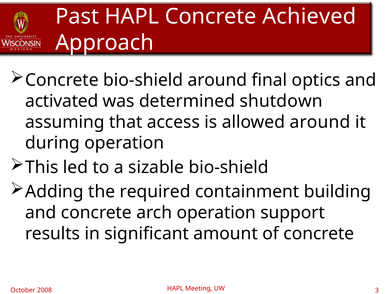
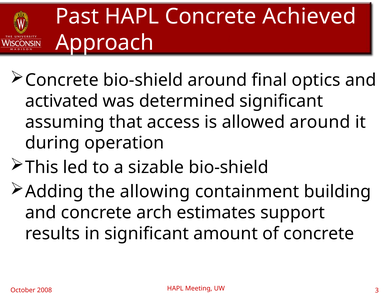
determined shutdown: shutdown -> significant (281, 101)
required: required -> allowing (155, 192)
arch operation: operation -> estimates (216, 213)
